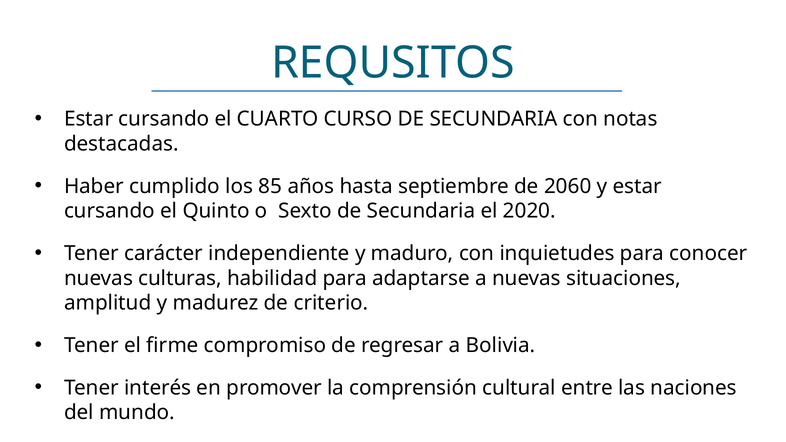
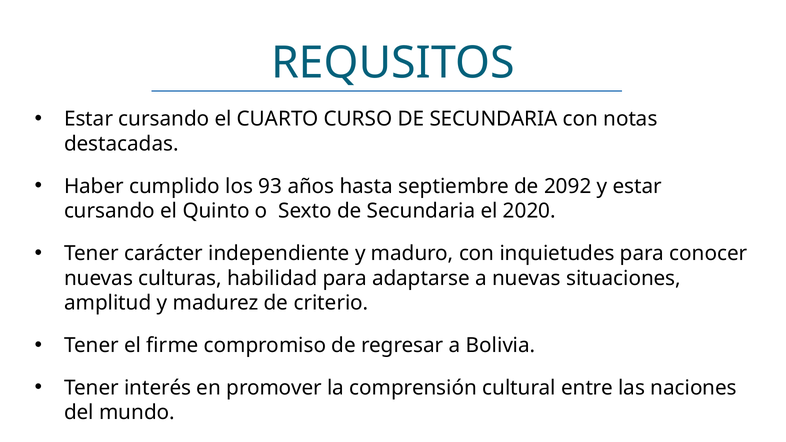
85: 85 -> 93 (270, 186)
2060: 2060 -> 2092 (568, 186)
